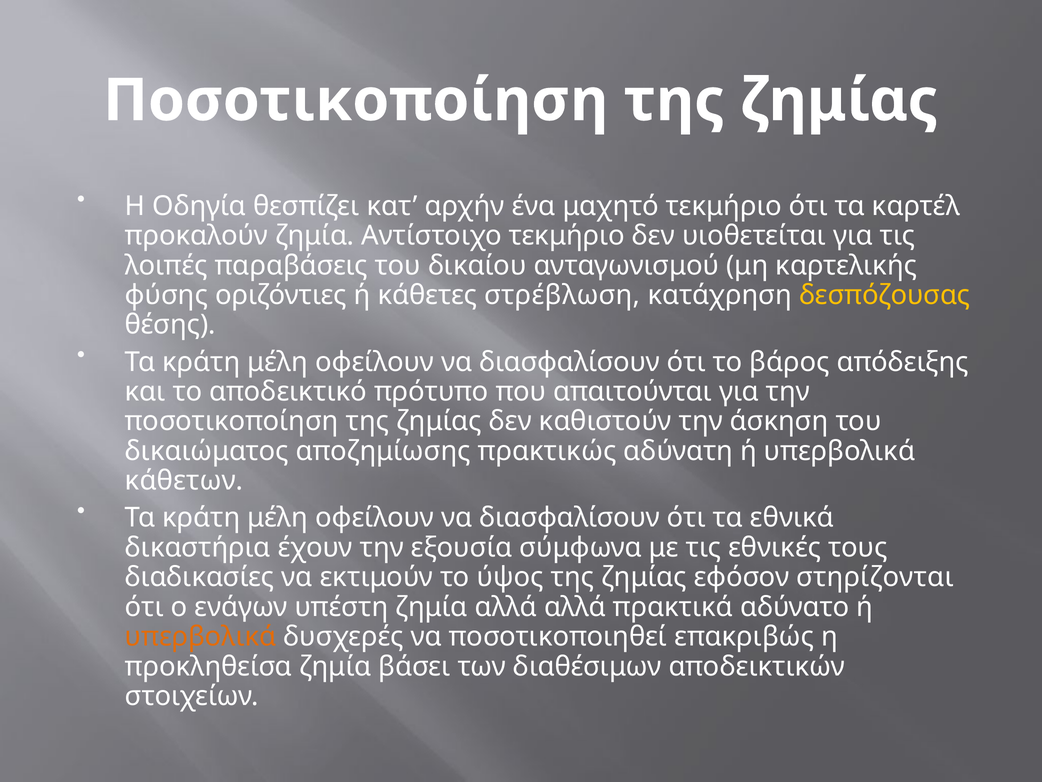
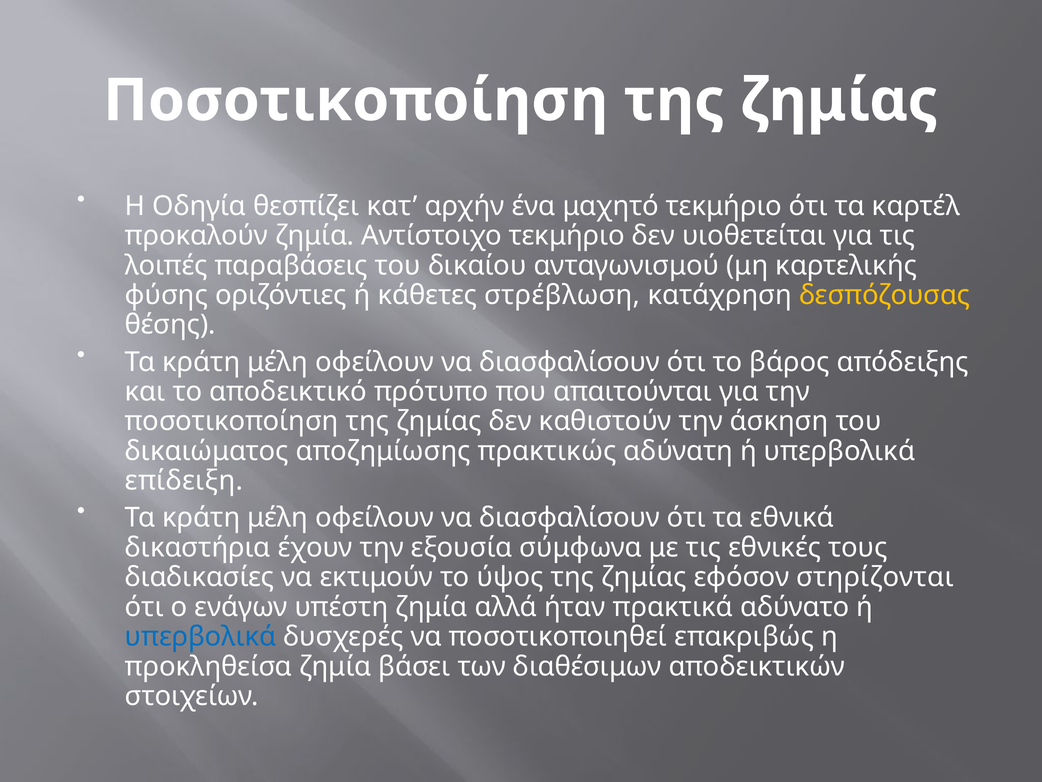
κάθετων: κάθετων -> επίδειξη (184, 481)
αλλά αλλά: αλλά -> ήταν (575, 607)
υπερβολικά colour: orange -> blue (201, 636)
